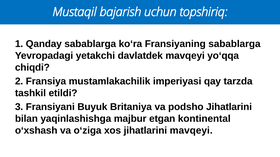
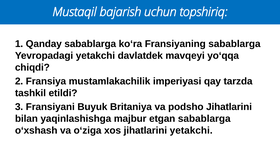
etgan kontinental: kontinental -> sabablarga (204, 119)
jihatlarini mavqeyi: mavqeyi -> yetakchi (191, 131)
